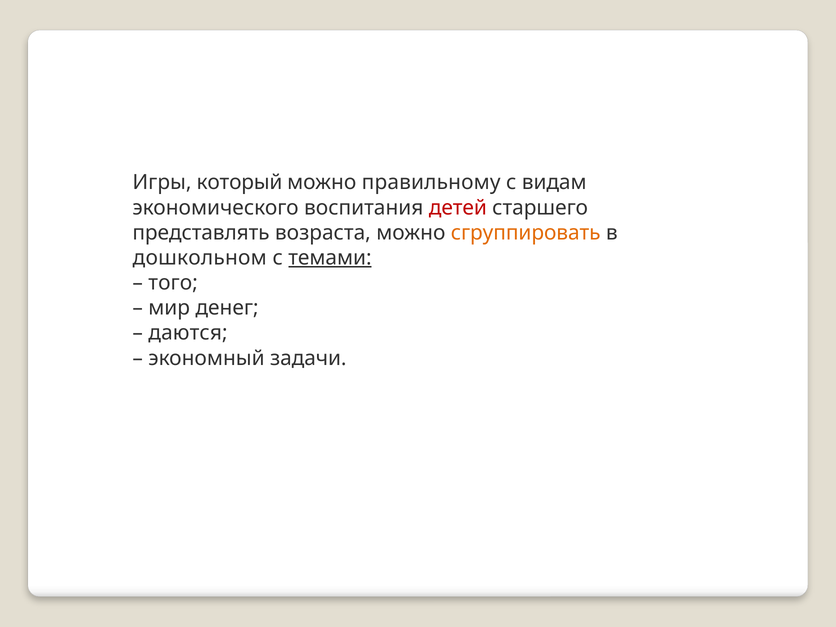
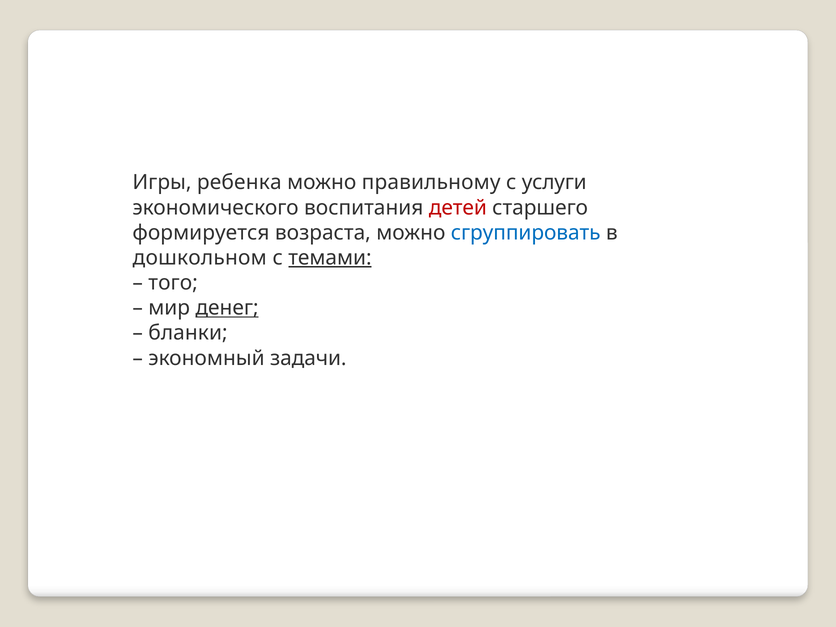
который: который -> ребенка (239, 183)
видам: видам -> услуги (554, 183)
представлять: представлять -> формируется (201, 233)
сгруппировать colour: orange -> blue (526, 233)
денег underline: none -> present (227, 308)
даются: даются -> бланки (188, 333)
